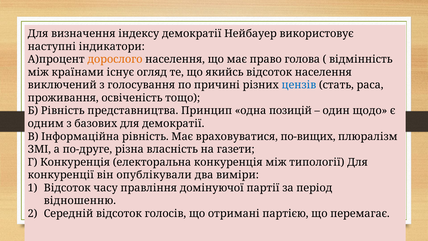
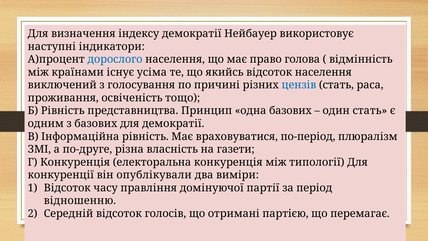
дорослого colour: orange -> blue (115, 59)
огляд: огляд -> усіма (152, 72)
одна позицій: позицій -> базових (290, 111)
один щодо: щодо -> стать (370, 111)
по-вищих: по-вищих -> по-період (308, 136)
